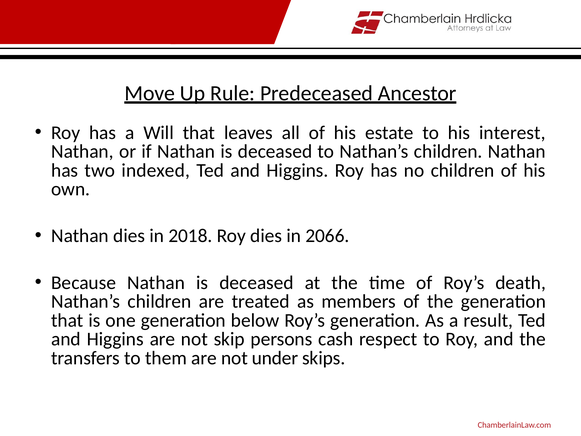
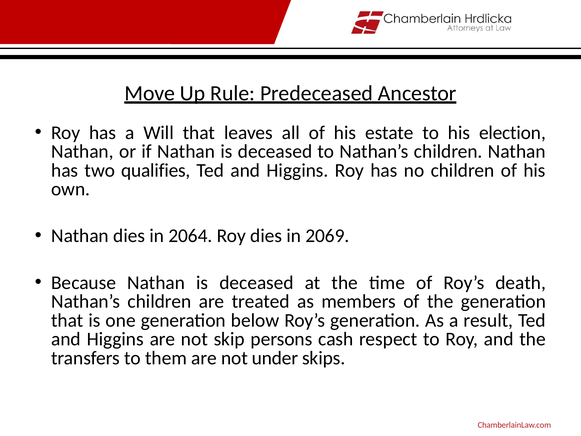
interest: interest -> election (512, 133)
indexed: indexed -> qualifies (156, 170)
2018: 2018 -> 2064 (190, 236)
2066: 2066 -> 2069 (327, 236)
